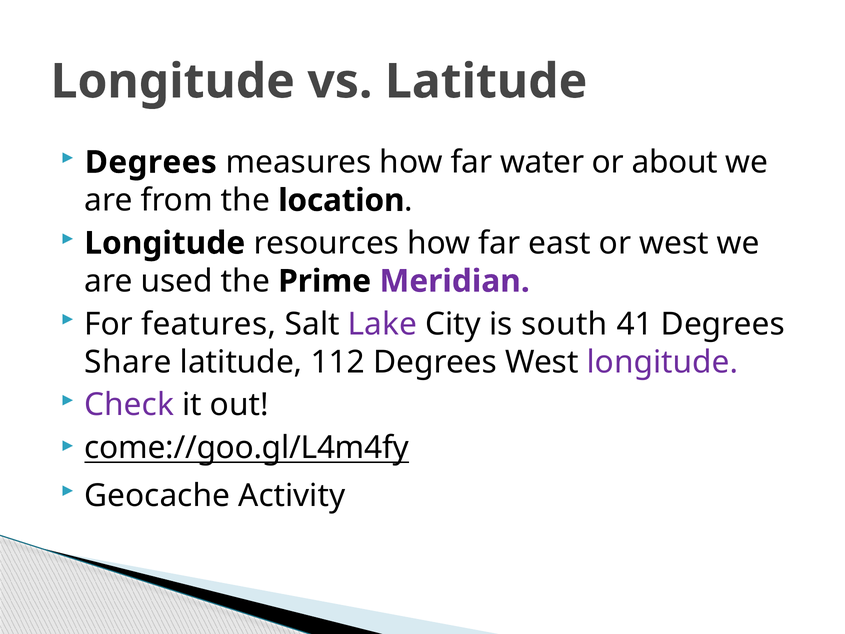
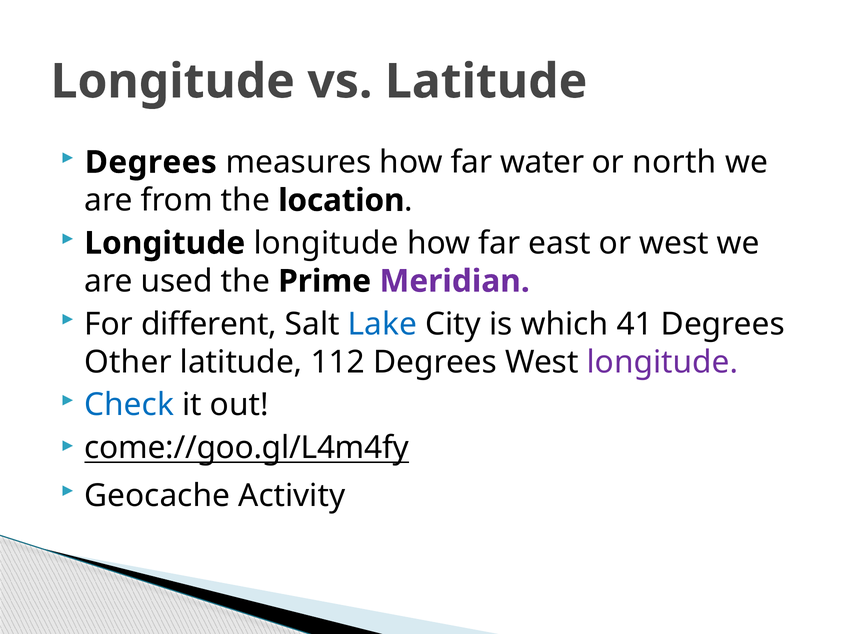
about: about -> north (674, 162)
Longitude resources: resources -> longitude (326, 243)
features: features -> different (209, 324)
Lake colour: purple -> blue (382, 324)
south: south -> which (565, 324)
Share: Share -> Other (128, 362)
Check colour: purple -> blue (129, 405)
